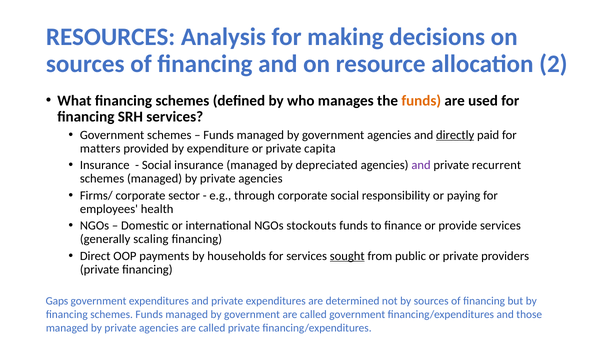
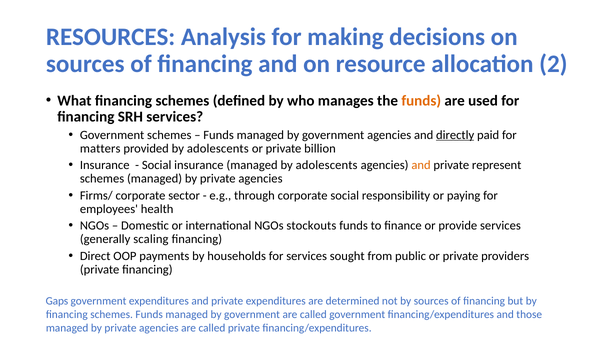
provided by expenditure: expenditure -> adolescents (218, 149)
capita: capita -> billion (320, 149)
managed by depreciated: depreciated -> adolescents (327, 165)
and colour: purple -> orange (421, 165)
recurrent: recurrent -> represent (497, 165)
sought underline: present -> none (347, 256)
